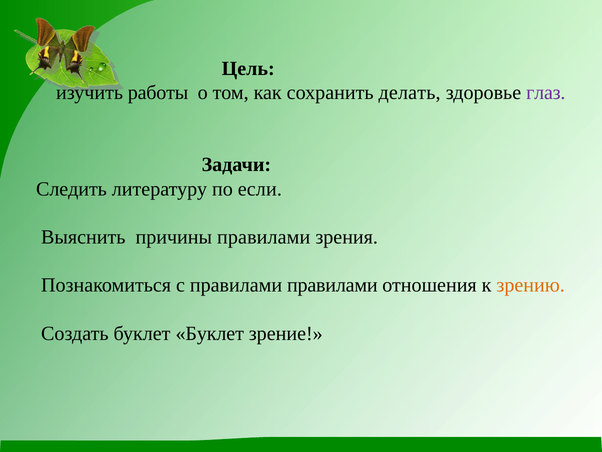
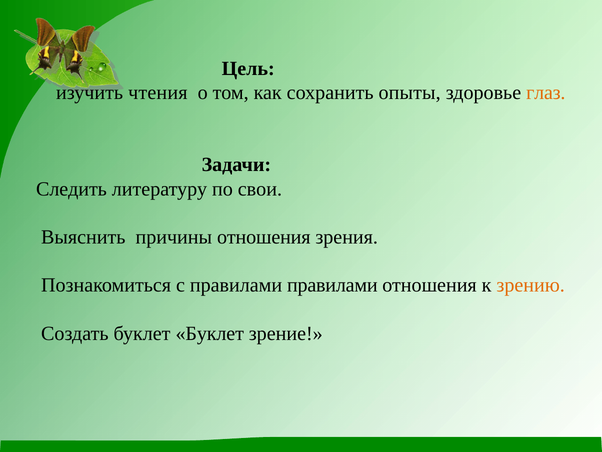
работы: работы -> чтения (158, 92)
делать: делать -> опыты (410, 92)
глаз colour: purple -> orange (546, 92)
если: если -> свои (260, 189)
причины правилами: правилами -> отношения (264, 237)
